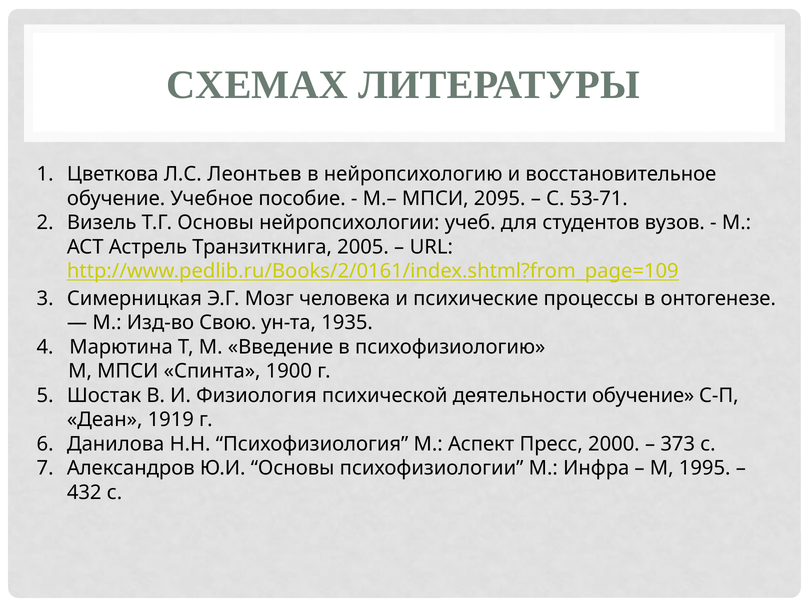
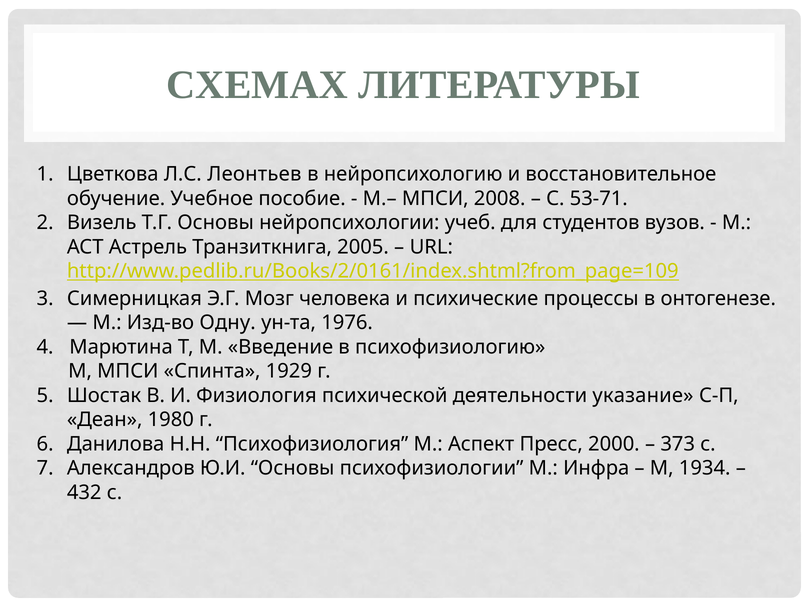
2095: 2095 -> 2008 (500, 199)
Свою: Свою -> Одну (228, 323)
1935: 1935 -> 1976 (347, 323)
1900: 1900 -> 1929 (289, 372)
деятельности обучение: обучение -> указание (643, 396)
1919: 1919 -> 1980 (171, 420)
1995: 1995 -> 1934 (705, 469)
